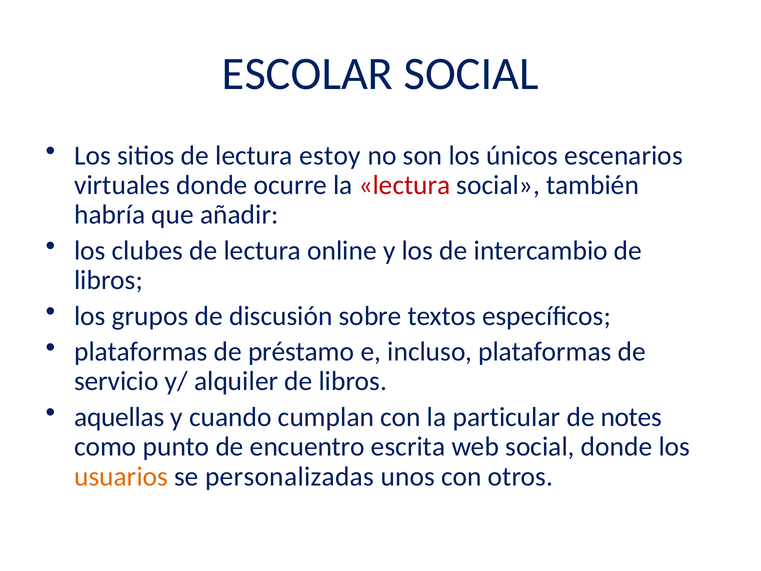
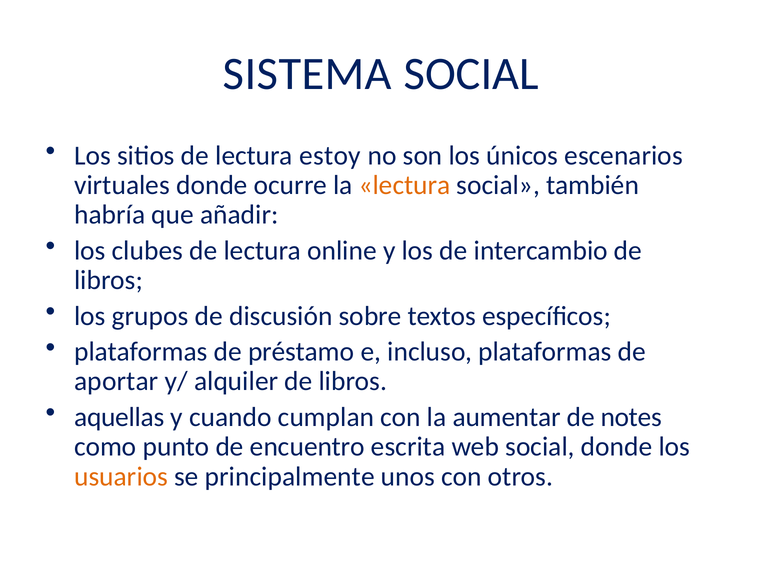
ESCOLAR: ESCOLAR -> SISTEMA (307, 74)
lectura colour: red -> orange (404, 185)
servicio: servicio -> aportar (116, 381)
particular: particular -> aumentar (507, 417)
personalizadas: personalizadas -> principalmente (290, 476)
